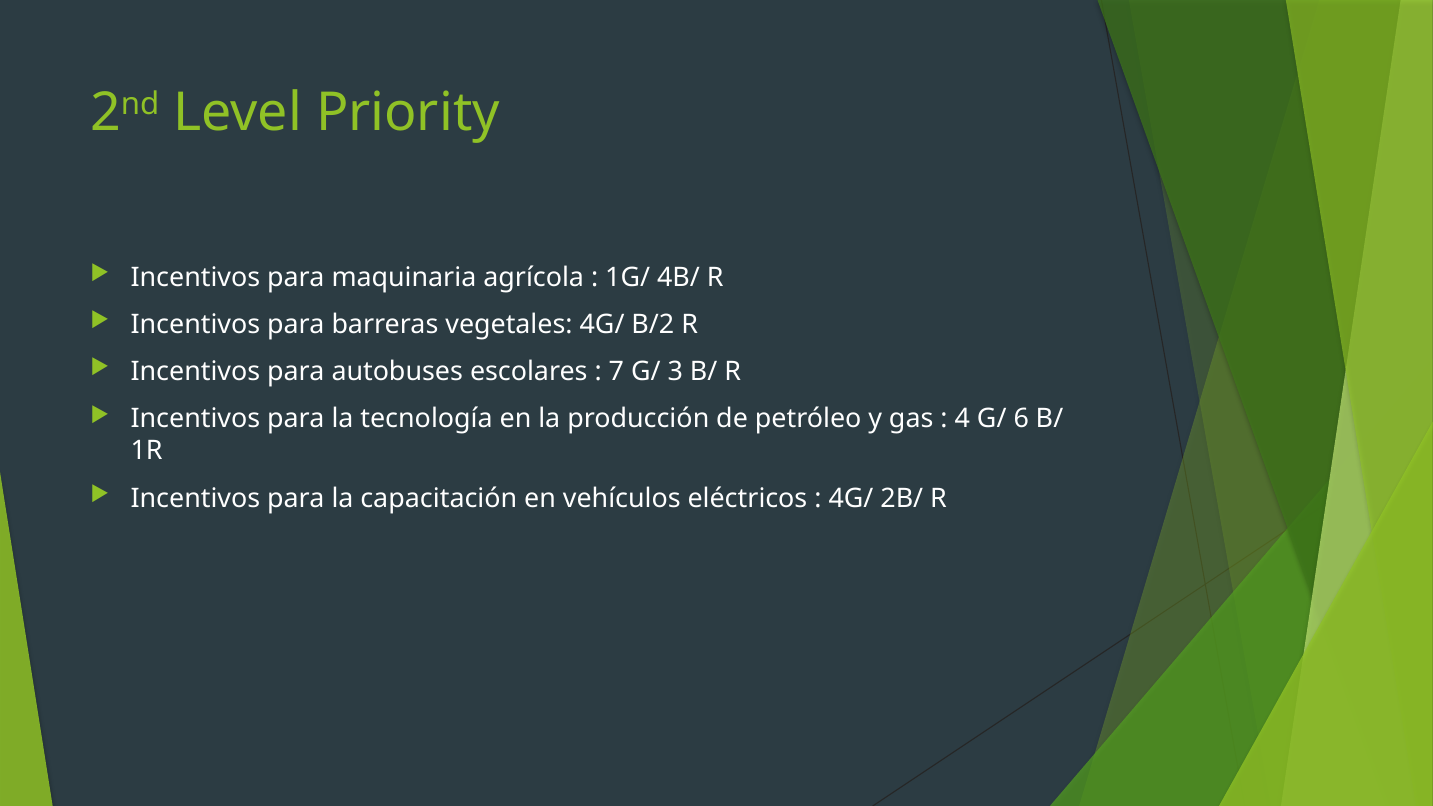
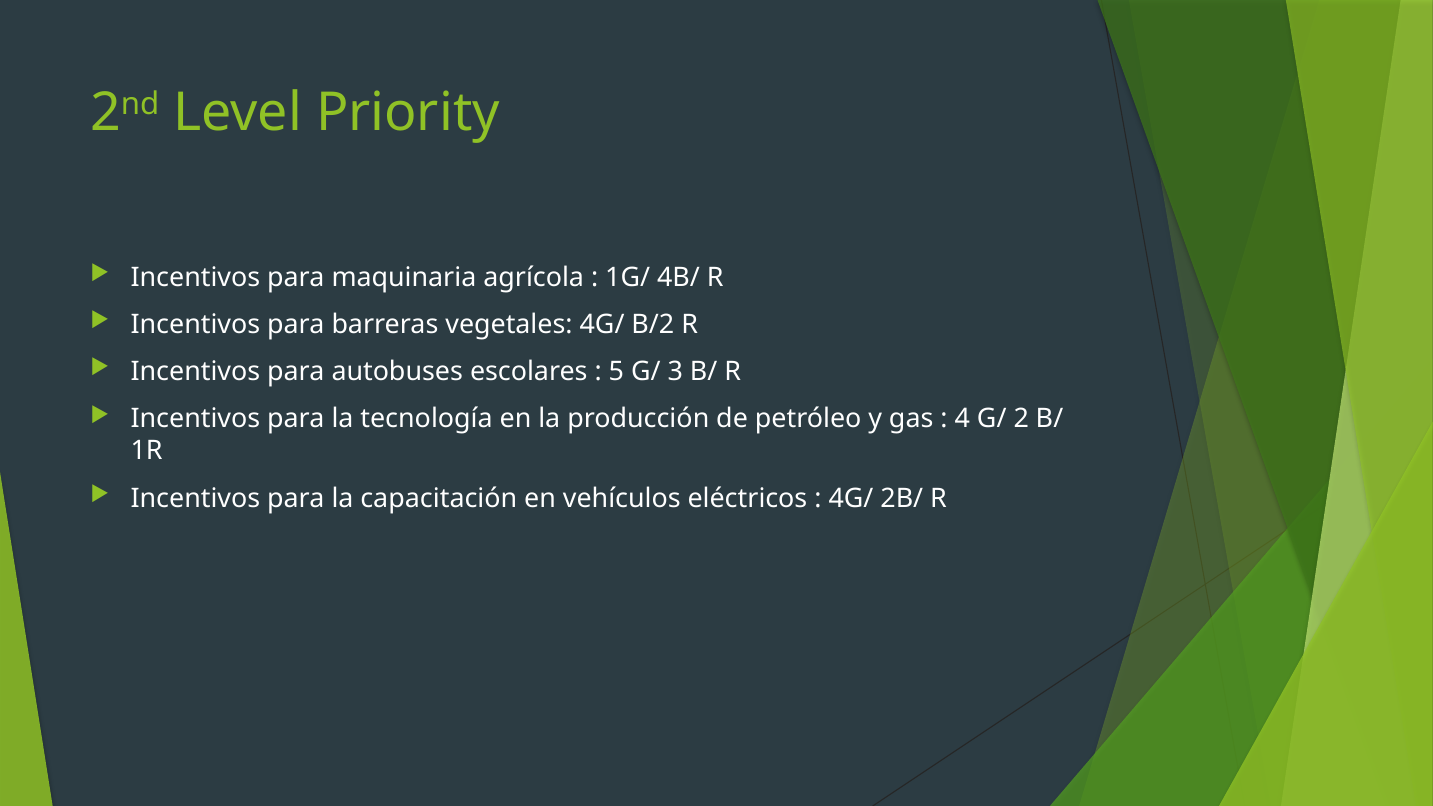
7: 7 -> 5 (616, 372)
6: 6 -> 2 (1021, 419)
